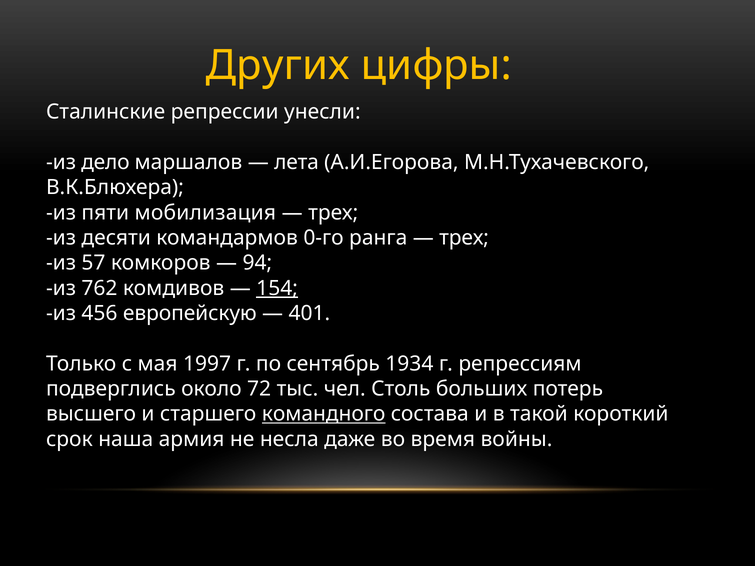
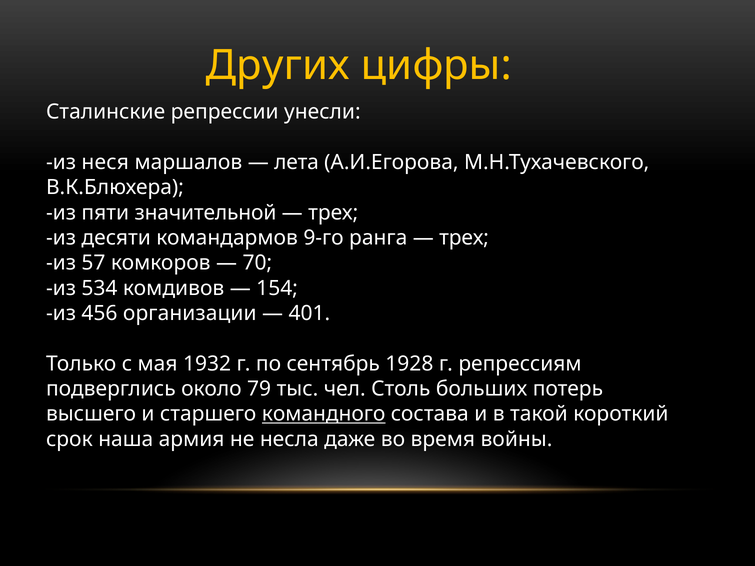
дело: дело -> неся (105, 162)
мобилизация: мобилизация -> значительной (206, 213)
0-го: 0-го -> 9-го (324, 238)
94: 94 -> 70 (257, 263)
762: 762 -> 534 (99, 288)
154 underline: present -> none (277, 288)
европейскую: европейскую -> организации (190, 314)
1997: 1997 -> 1932 (207, 364)
1934: 1934 -> 1928 (409, 364)
72: 72 -> 79 (259, 389)
